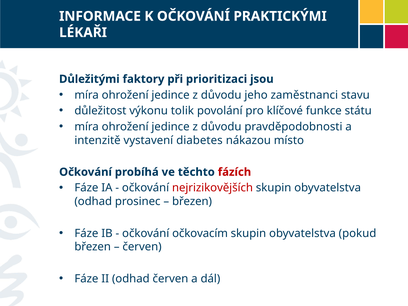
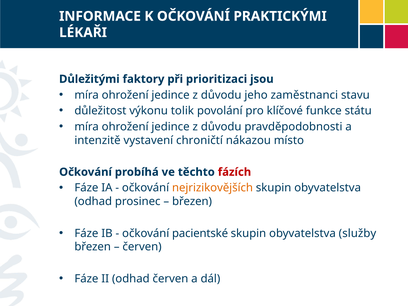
diabetes: diabetes -> chroničtí (199, 140)
nejrizikovějších colour: red -> orange (213, 188)
očkovacím: očkovacím -> pacientské (200, 233)
pokud: pokud -> služby (358, 233)
